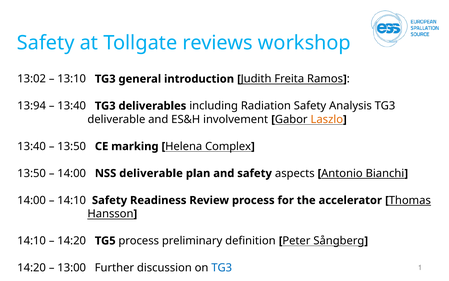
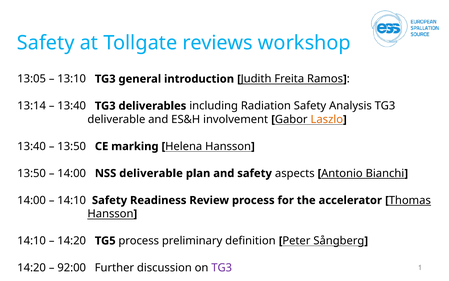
13:02: 13:02 -> 13:05 (32, 79)
13:94: 13:94 -> 13:14 (32, 106)
Helena Complex: Complex -> Hansson (228, 146)
13:00: 13:00 -> 92:00 (72, 267)
TG3 colour: blue -> purple (222, 267)
